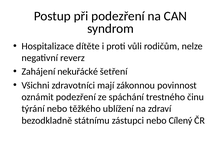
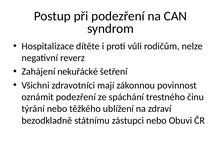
Cílený: Cílený -> Obuvi (181, 121)
